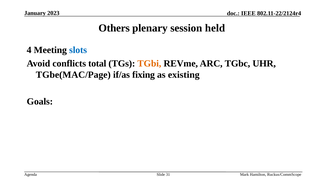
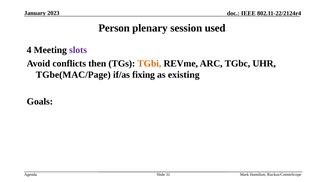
Others: Others -> Person (114, 28)
held: held -> used (215, 28)
slots colour: blue -> purple (78, 50)
total: total -> then (97, 63)
